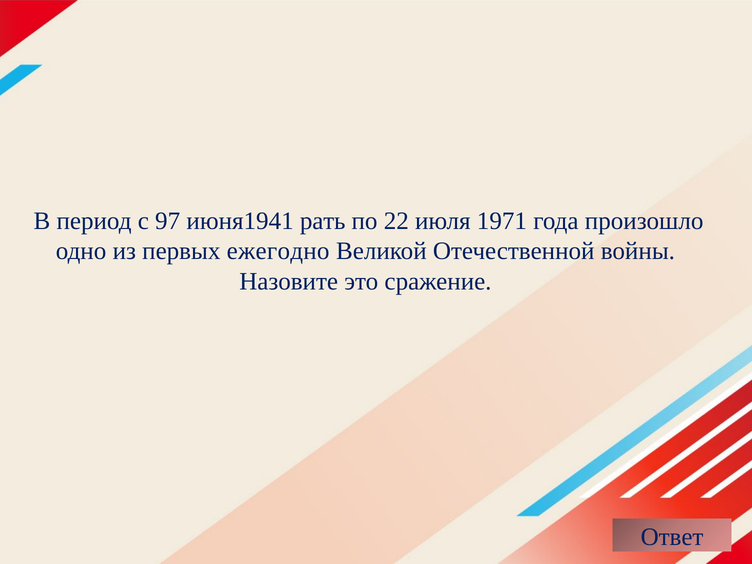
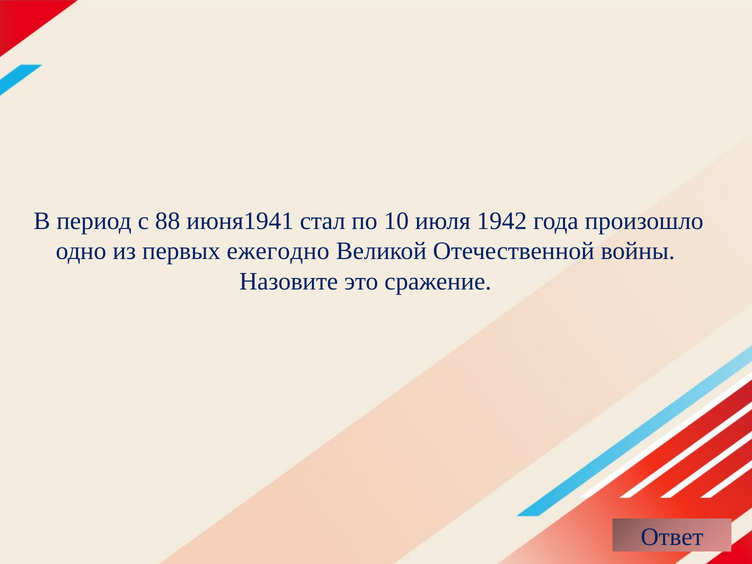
97: 97 -> 88 (168, 221)
рать: рать -> стал (323, 221)
22: 22 -> 10 (396, 221)
1971: 1971 -> 1942 (502, 221)
